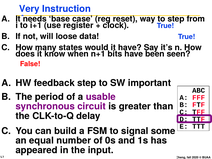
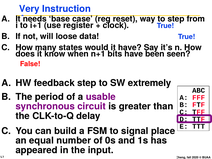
important: important -> extremely (150, 83)
some: some -> place (163, 131)
